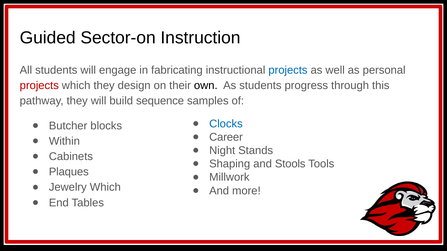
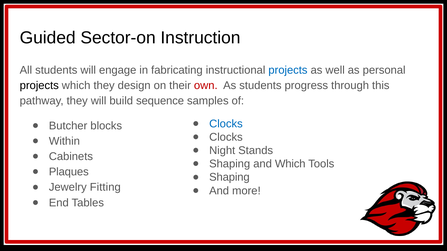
projects colour: red -> black (39, 86)
own colour: black -> red (206, 86)
Career: Career -> Clocks (226, 137)
and Stools: Stools -> Which (290, 164)
Millwork: Millwork -> Shaping (229, 178)
Jewelry Which: Which -> Fitting (105, 188)
